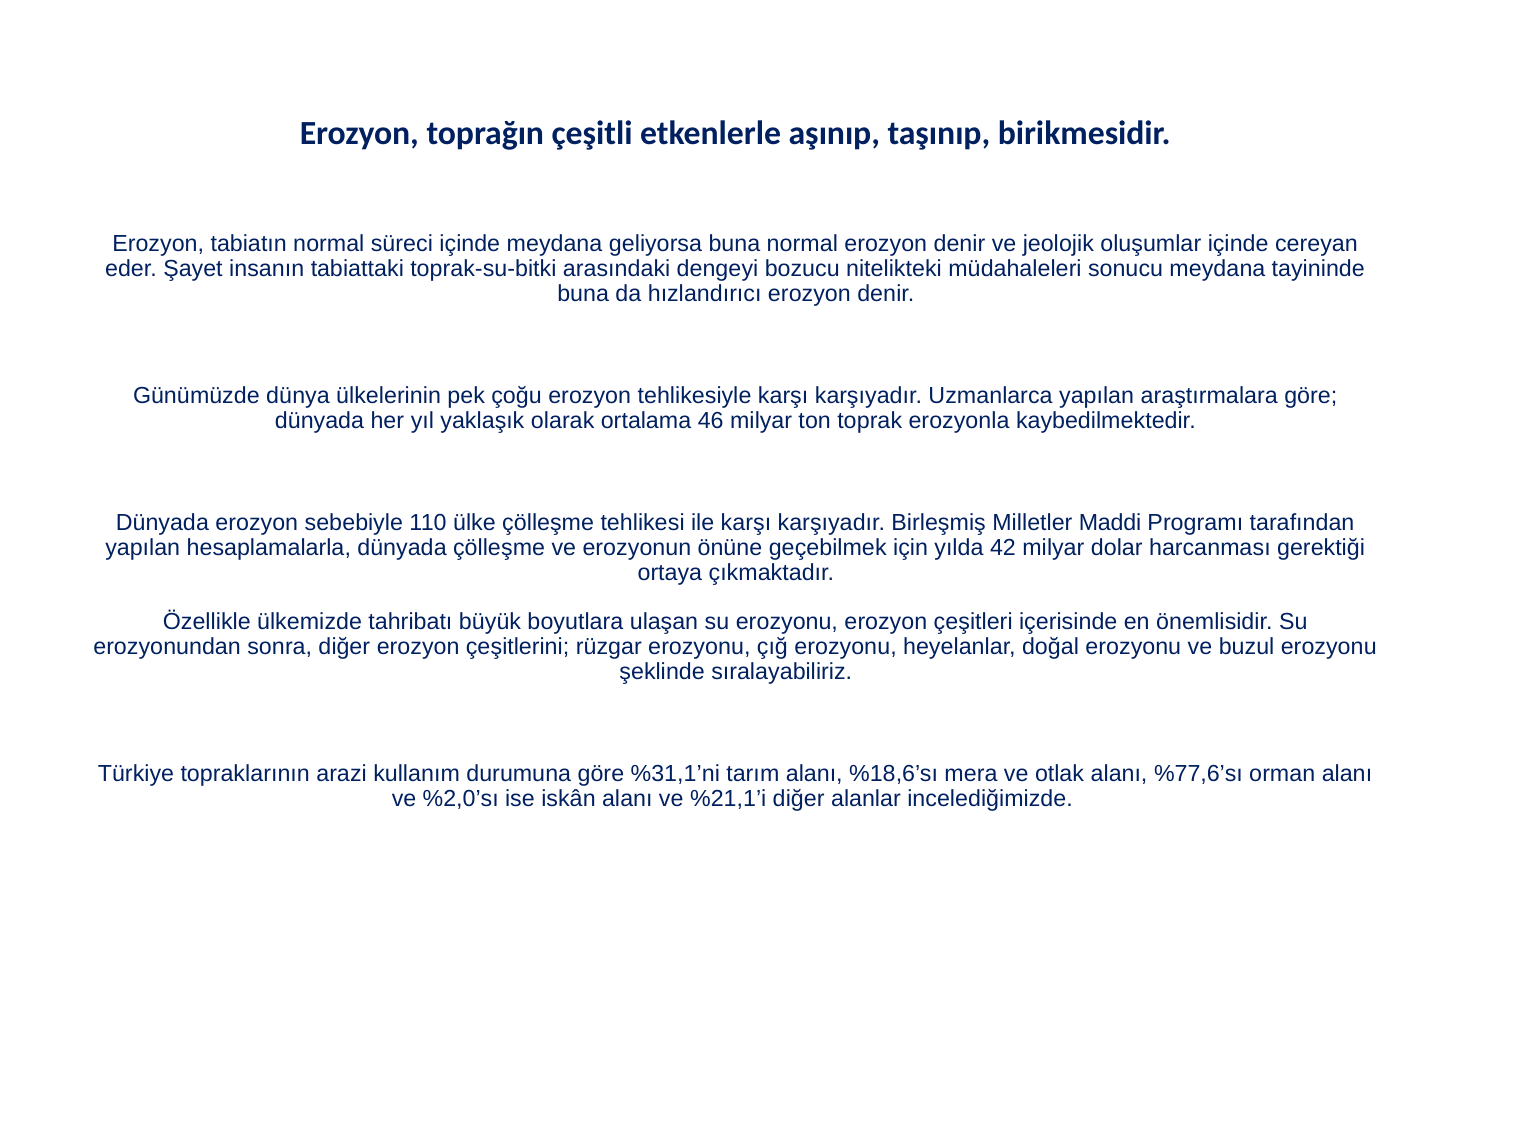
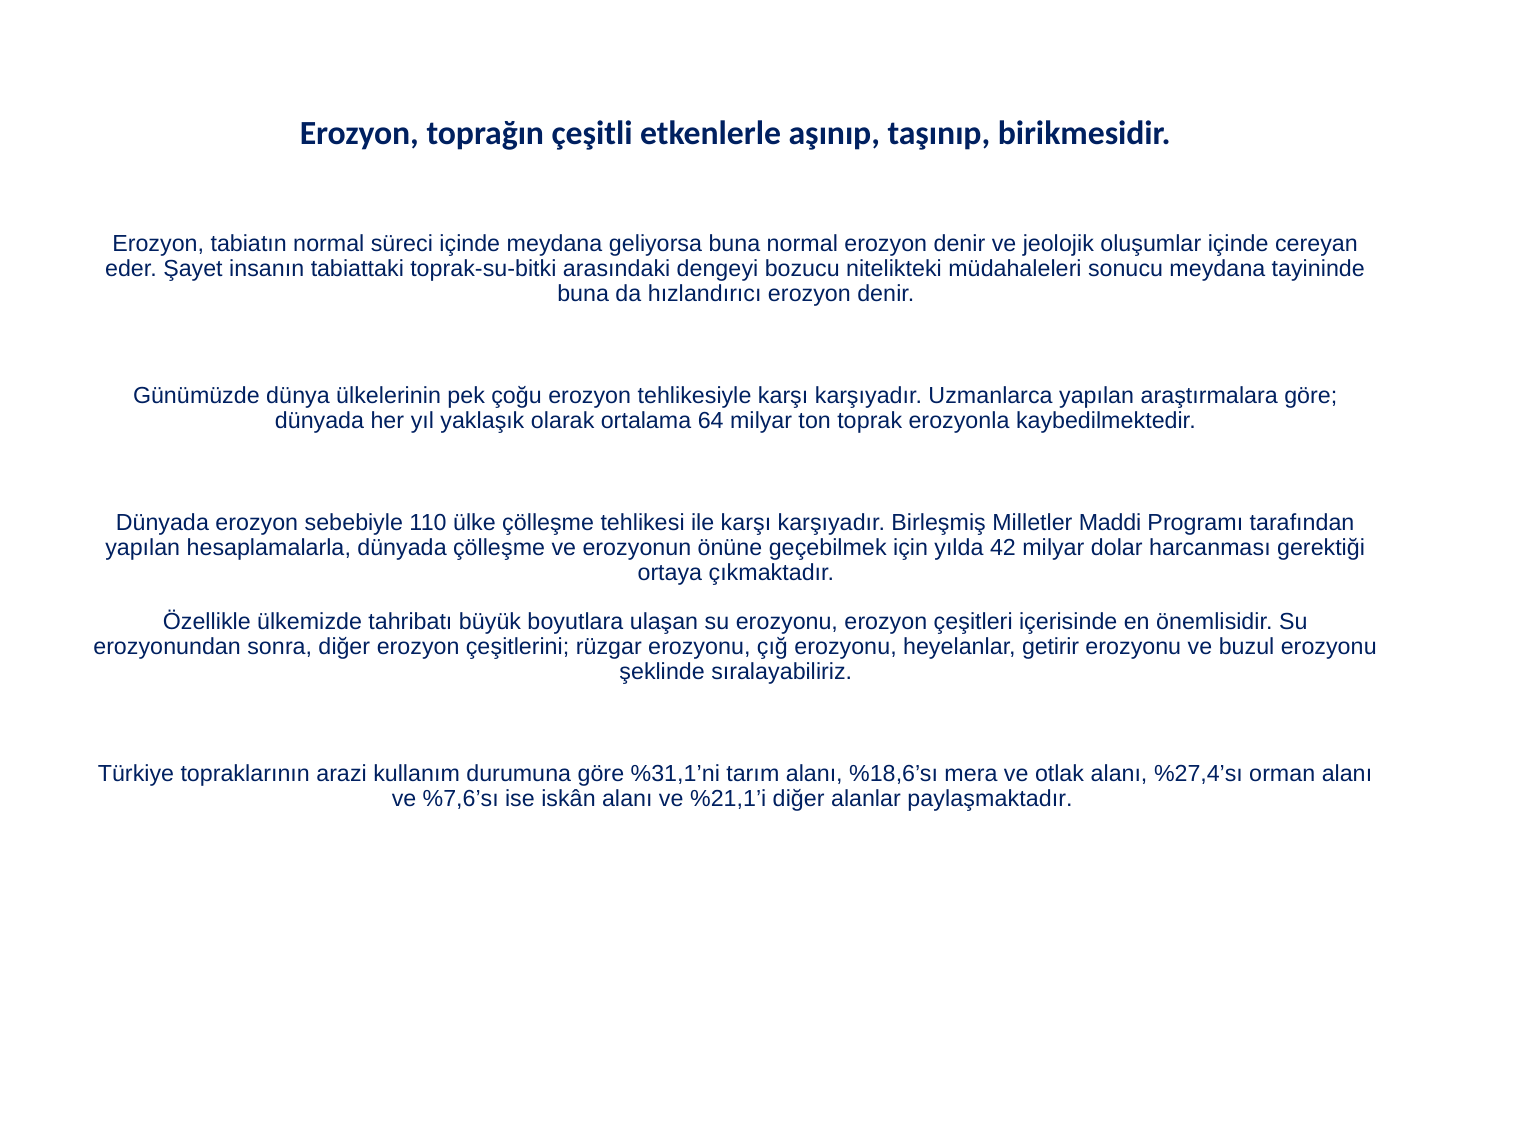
46: 46 -> 64 (711, 421)
doğal: doğal -> getirir (1051, 647)
%77,6’sı: %77,6’sı -> %27,4’sı (1198, 774)
%2,0’sı: %2,0’sı -> %7,6’sı (461, 799)
incelediğimizde: incelediğimizde -> paylaşmaktadır (990, 799)
